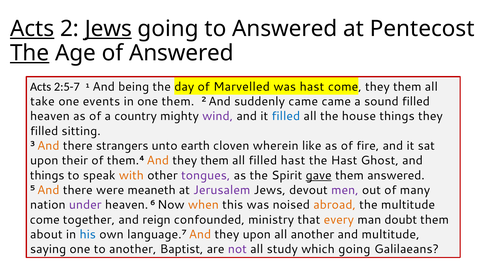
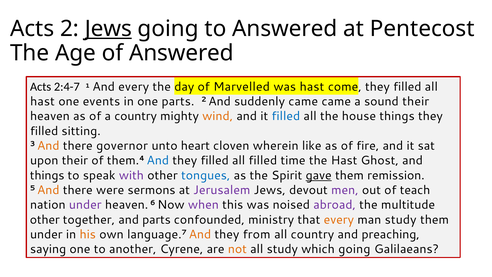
Acts underline: present -> none (32, 29)
The underline: present -> none (30, 53)
2:5-7: 2:5-7 -> 2:4-7 (67, 87)
And being: being -> every (134, 87)
come they them: them -> filled (407, 87)
take: take -> hast (42, 101)
one them: them -> parts (178, 101)
sound filled: filled -> their (416, 101)
wind colour: purple -> orange (218, 116)
strangers: strangers -> governor (122, 146)
earth: earth -> heart (195, 146)
And colour: orange -> blue (158, 160)
them: them -> filled (215, 160)
filled hast: hast -> time (293, 160)
with colour: orange -> purple (131, 175)
tongues colour: purple -> blue (206, 175)
them answered: answered -> remission (396, 175)
meaneth: meaneth -> sermons (152, 190)
many: many -> teach (415, 190)
when colour: orange -> purple (203, 205)
abroad colour: orange -> purple (335, 205)
come: come -> other (45, 219)
and reign: reign -> parts (156, 219)
man doubt: doubt -> study (401, 219)
about: about -> under (46, 234)
his colour: blue -> orange (88, 234)
they upon: upon -> from (257, 234)
all another: another -> country (312, 234)
and multitude: multitude -> preaching (391, 234)
Baptist: Baptist -> Cyrene (182, 249)
not colour: purple -> orange (237, 249)
